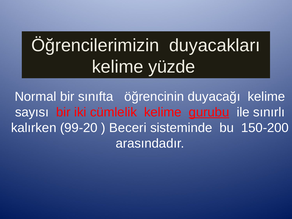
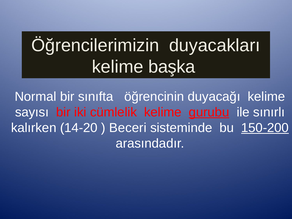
yüzde: yüzde -> başka (172, 67)
99-20: 99-20 -> 14-20 (79, 128)
150-200 underline: none -> present (265, 128)
